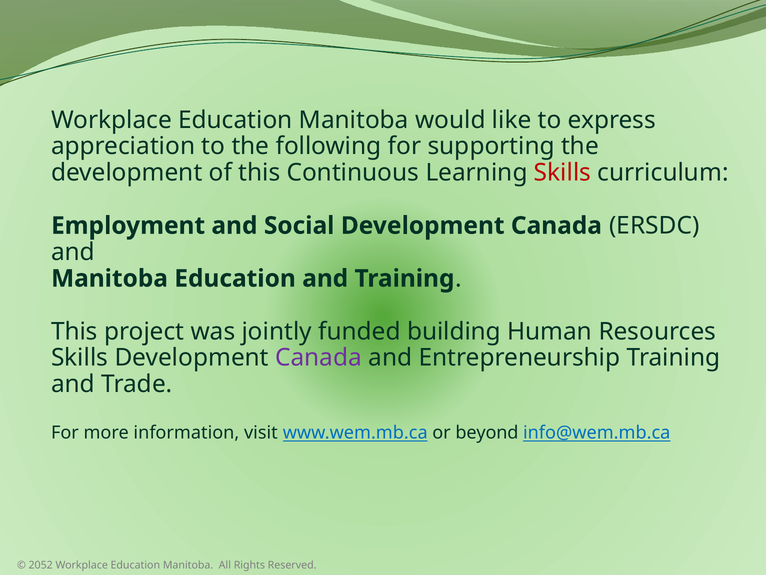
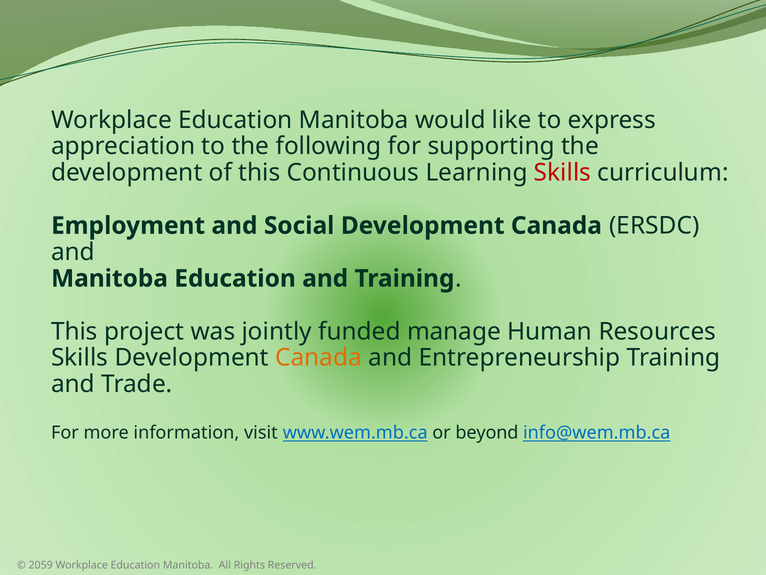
building: building -> manage (454, 331)
Canada colour: purple -> orange (319, 358)
2052: 2052 -> 2059 (41, 565)
